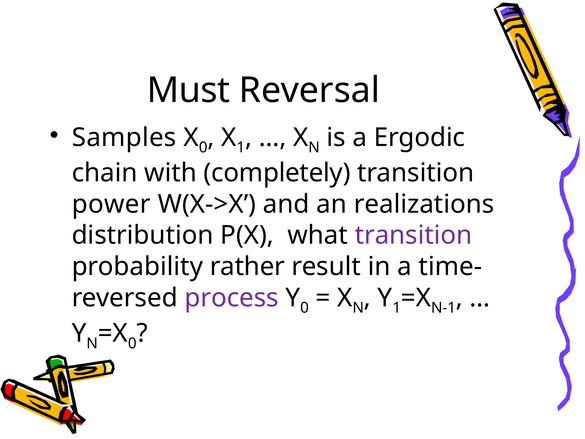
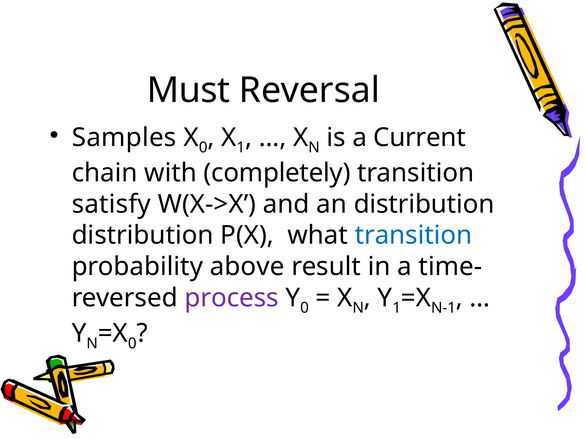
Ergodic: Ergodic -> Current (419, 137)
power: power -> satisfy (111, 204)
an realizations: realizations -> distribution (424, 204)
transition colour: purple -> blue (413, 235)
rather: rather -> above (247, 266)
